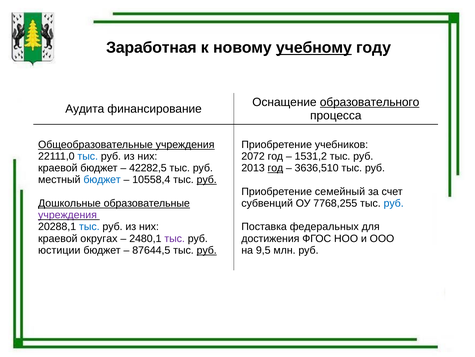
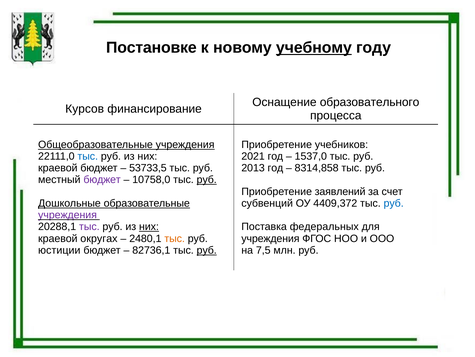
Заработная: Заработная -> Постановке (151, 47)
образовательного underline: present -> none (370, 102)
Аудита: Аудита -> Курсов (85, 109)
2072: 2072 -> 2021 (253, 156)
1531,2: 1531,2 -> 1537,0 (311, 156)
42282,5: 42282,5 -> 53733,5 (148, 168)
год underline: present -> none (275, 168)
3636,510: 3636,510 -> 8314,858 (317, 168)
бюджет colour: blue -> purple (102, 179)
10558,4: 10558,4 -> 10758,0 (151, 179)
семейный: семейный -> заявлений (340, 191)
7768,255: 7768,255 -> 4409,372 (335, 203)
тыс colour: blue -> purple (89, 226)
них underline: none -> present (149, 226)
тыс colour: purple -> orange (175, 238)
достижения: достижения -> учреждения (270, 238)
87644,5: 87644,5 -> 82736,1 (151, 250)
9,5: 9,5 -> 7,5 (263, 250)
